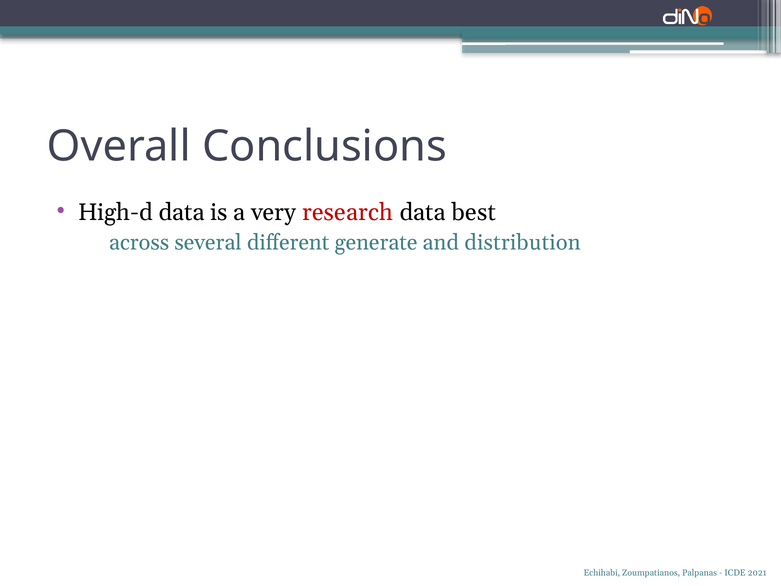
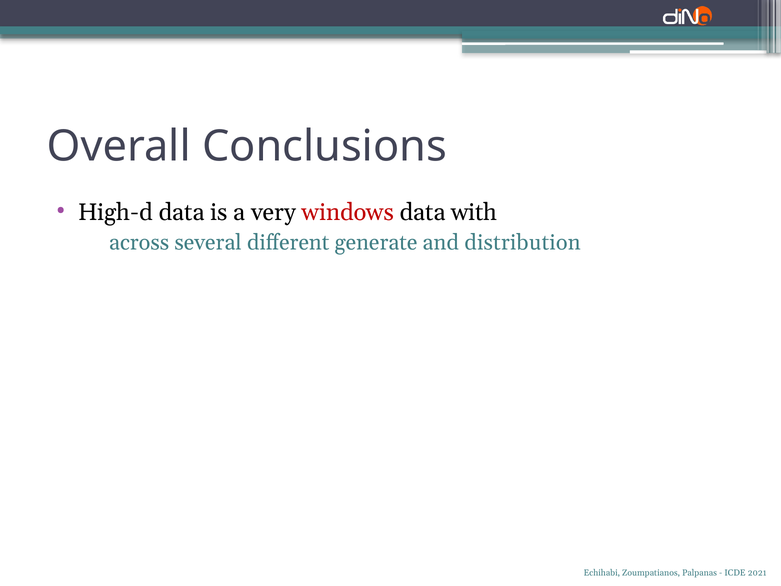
research: research -> windows (348, 212)
best: best -> with (474, 212)
